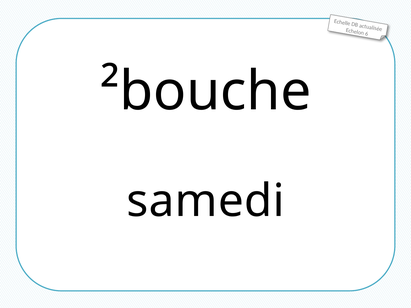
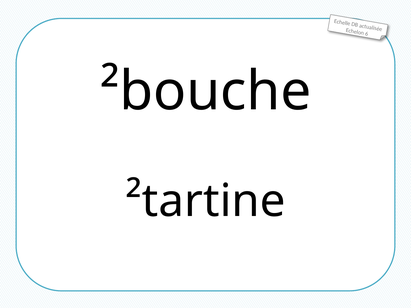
samedi: samedi -> ²tartine (206, 201)
